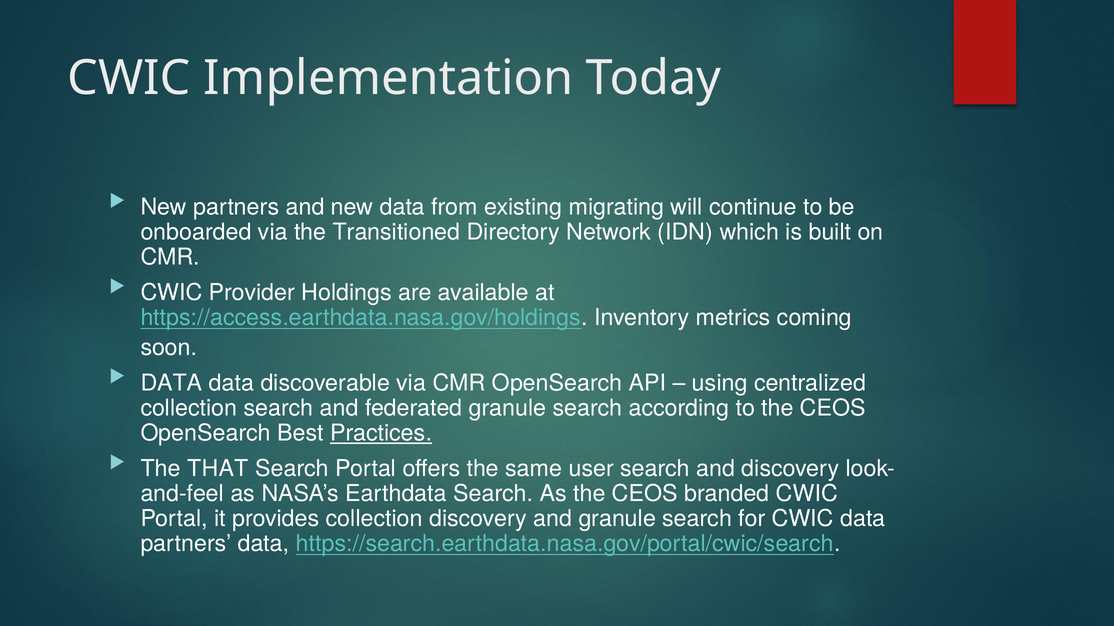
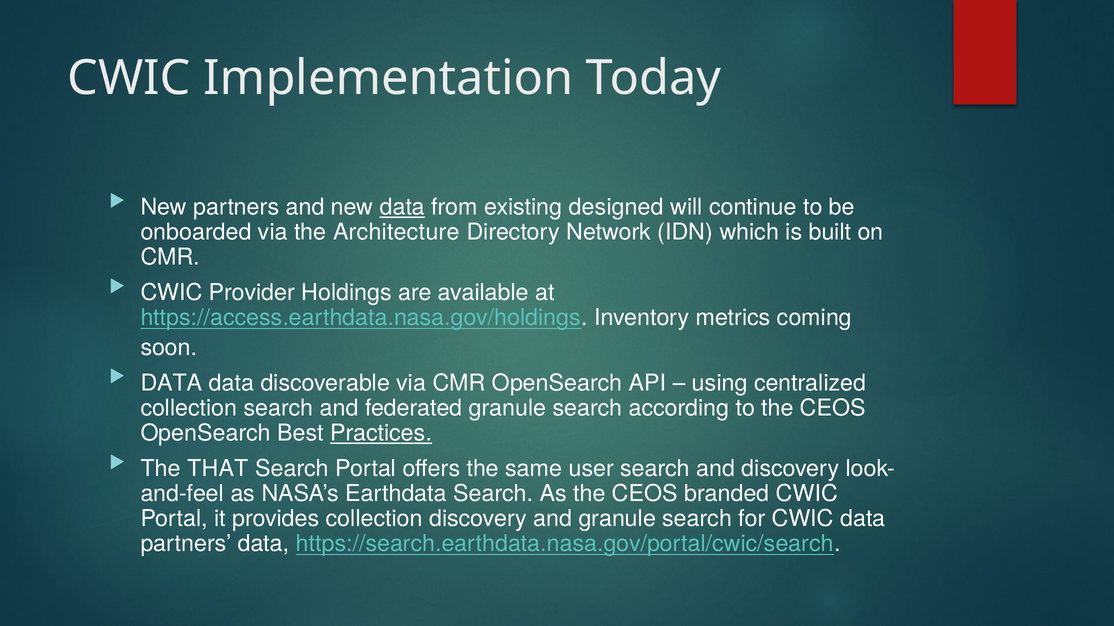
data underline: none -> present (402, 207)
migrating: migrating -> designed (616, 207)
Transitioned: Transitioned -> Architecture (396, 232)
